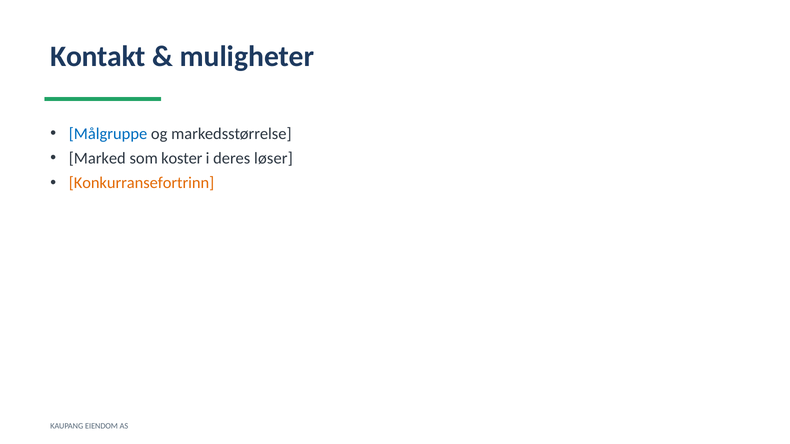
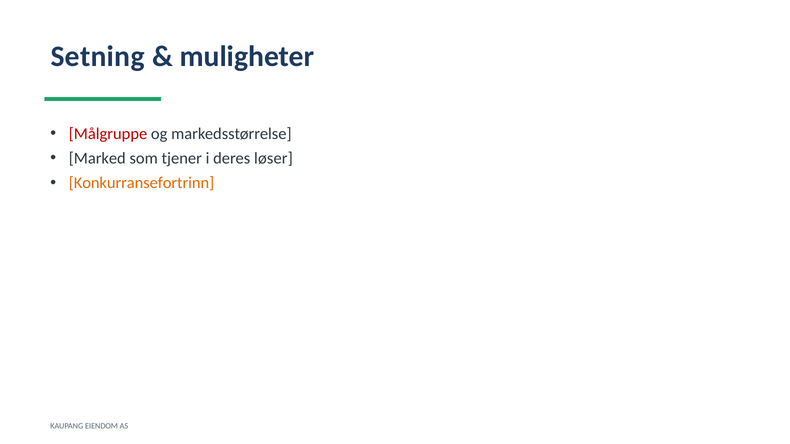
Kontakt: Kontakt -> Setning (98, 56)
Målgruppe colour: blue -> red (108, 134)
koster: koster -> tjener (182, 159)
